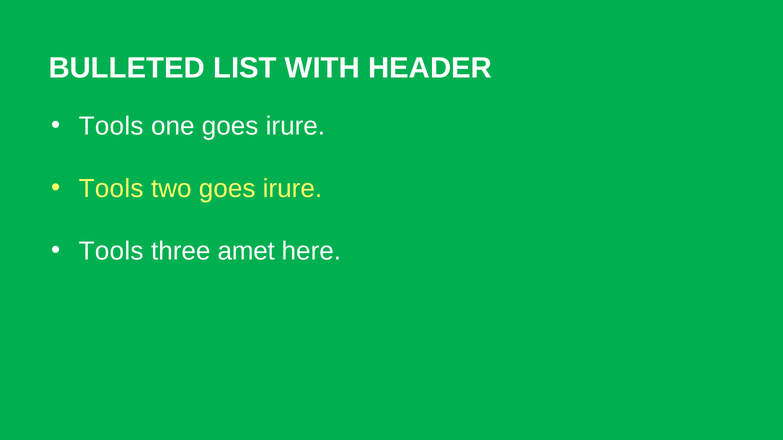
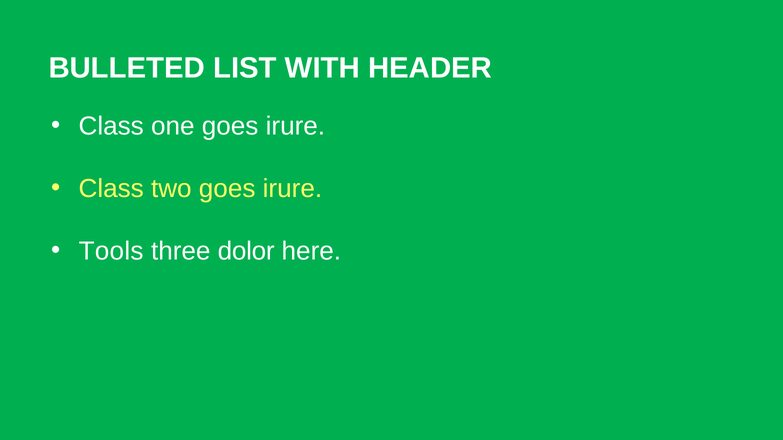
Tools: Tools -> Class (111, 126)
Tools: Tools -> Class (111, 189)
amet: amet -> dolor (246, 251)
